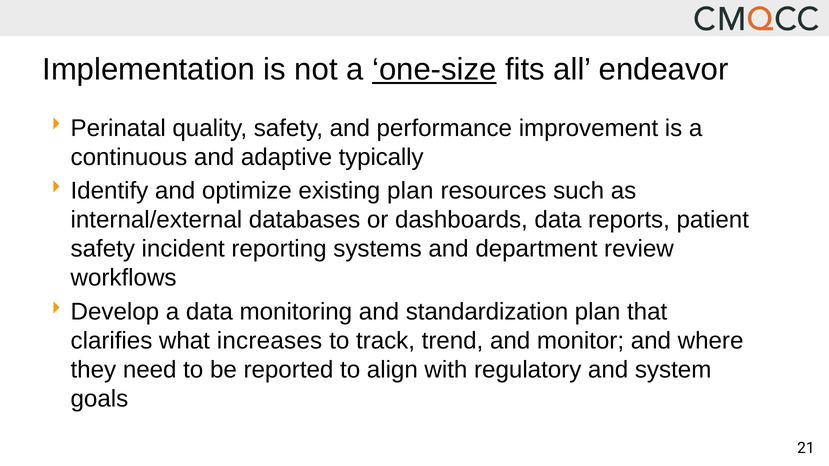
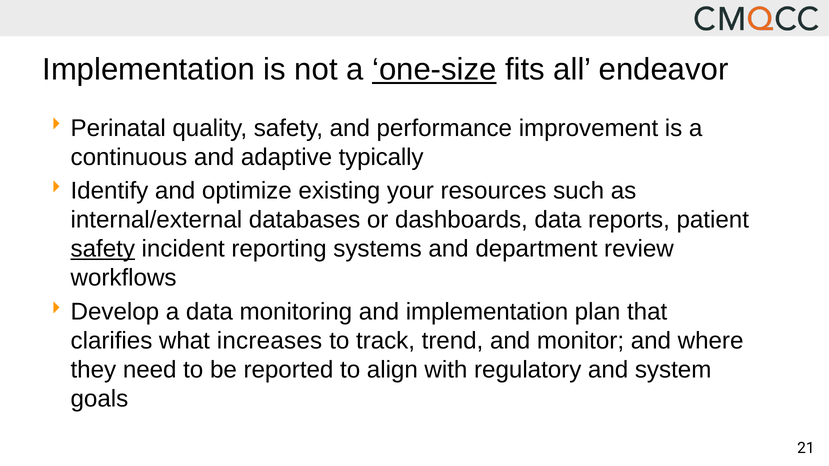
existing plan: plan -> your (410, 191)
safety underline: none -> present (103, 249)
and standardization: standardization -> implementation (487, 312)
